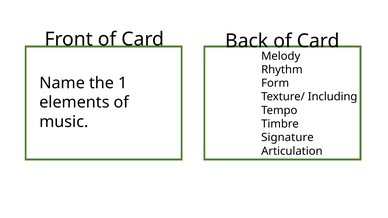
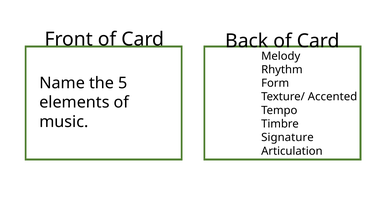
1: 1 -> 5 (123, 83)
Including: Including -> Accented (333, 97)
